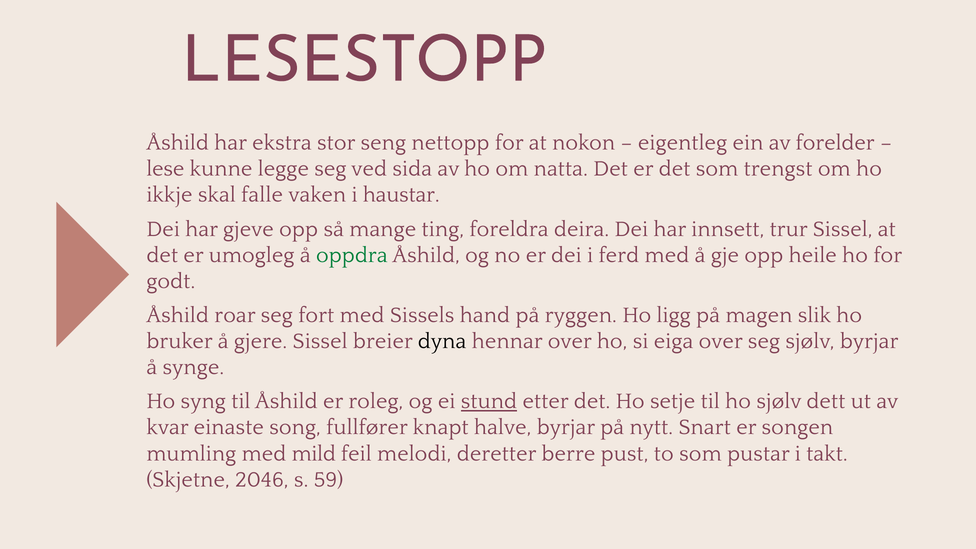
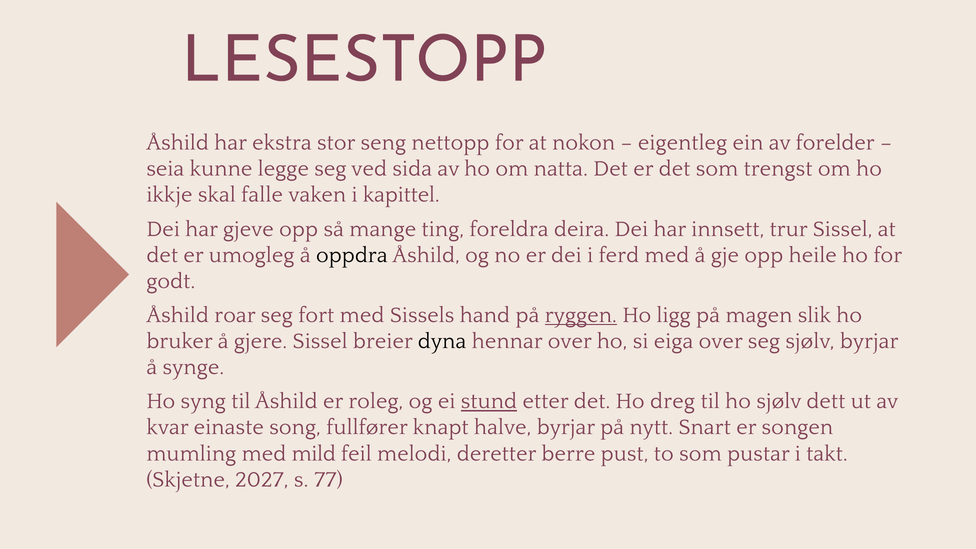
lese: lese -> seia (165, 169)
haustar: haustar -> kapittel (401, 195)
oppdra colour: green -> black (352, 255)
ryggen underline: none -> present (581, 315)
setje: setje -> dreg (673, 401)
2046: 2046 -> 2027 (262, 479)
59: 59 -> 77 (328, 479)
